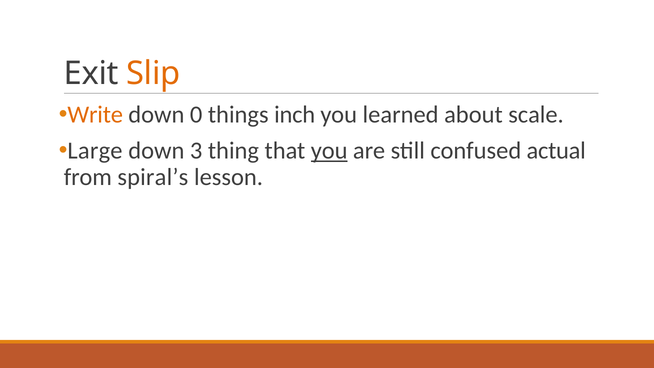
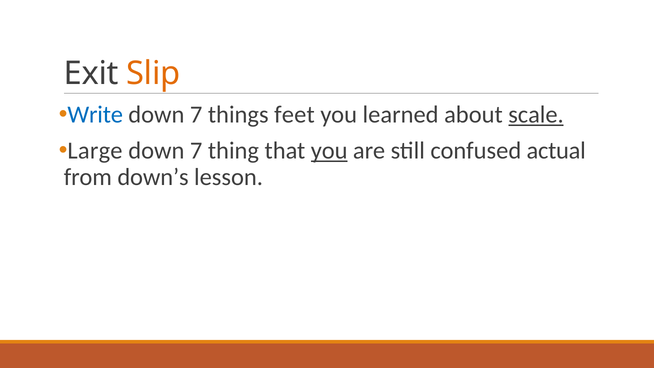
Write colour: orange -> blue (95, 115)
0: 0 -> 7 (196, 115)
inch: inch -> feet (294, 115)
scale underline: none -> present (536, 115)
3: 3 -> 7 (196, 151)
spiral’s: spiral’s -> down’s (153, 177)
